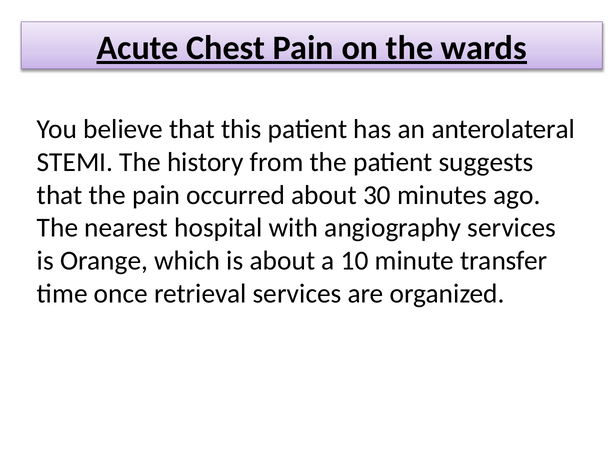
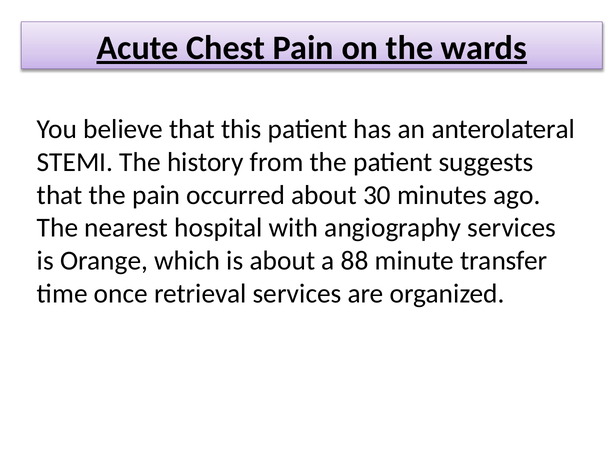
10: 10 -> 88 (355, 261)
